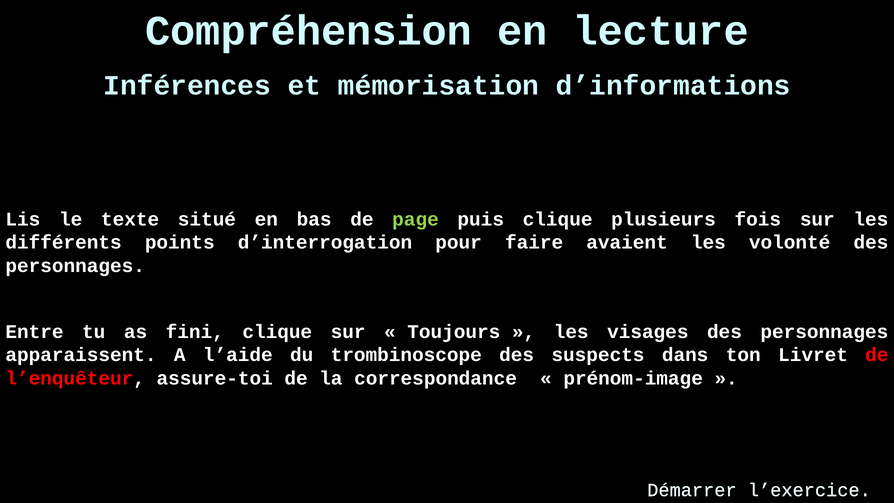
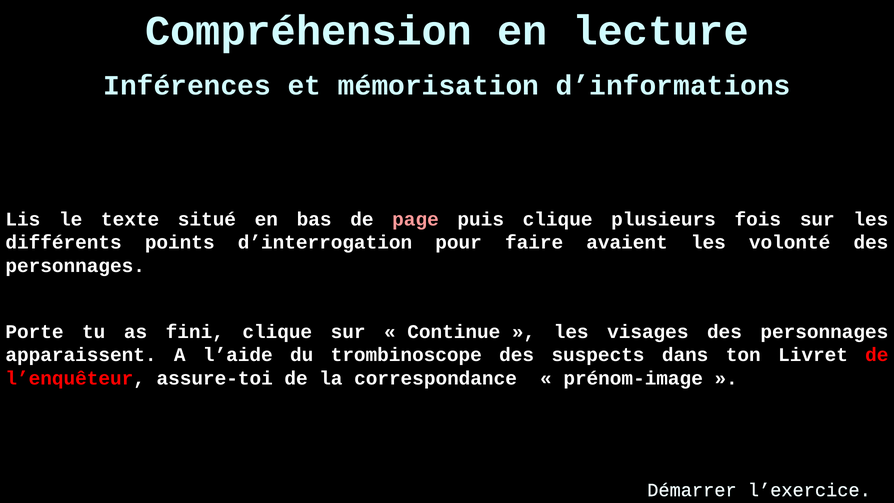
page colour: light green -> pink (416, 219)
Entre: Entre -> Porte (35, 332)
Toujours: Toujours -> Continue (454, 332)
